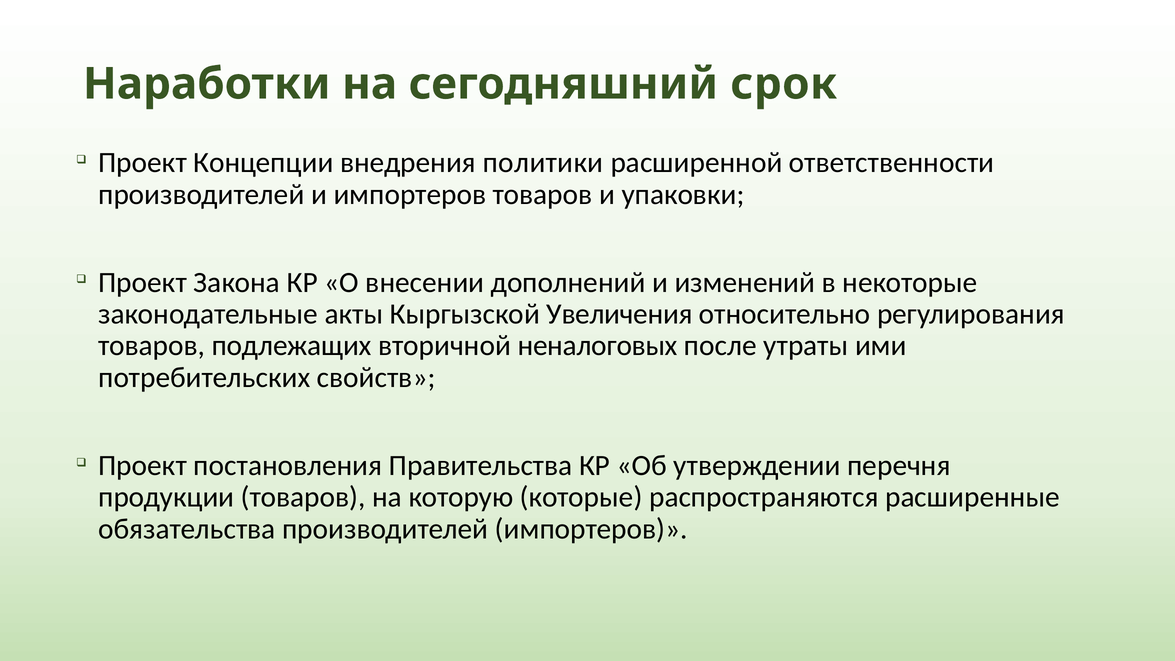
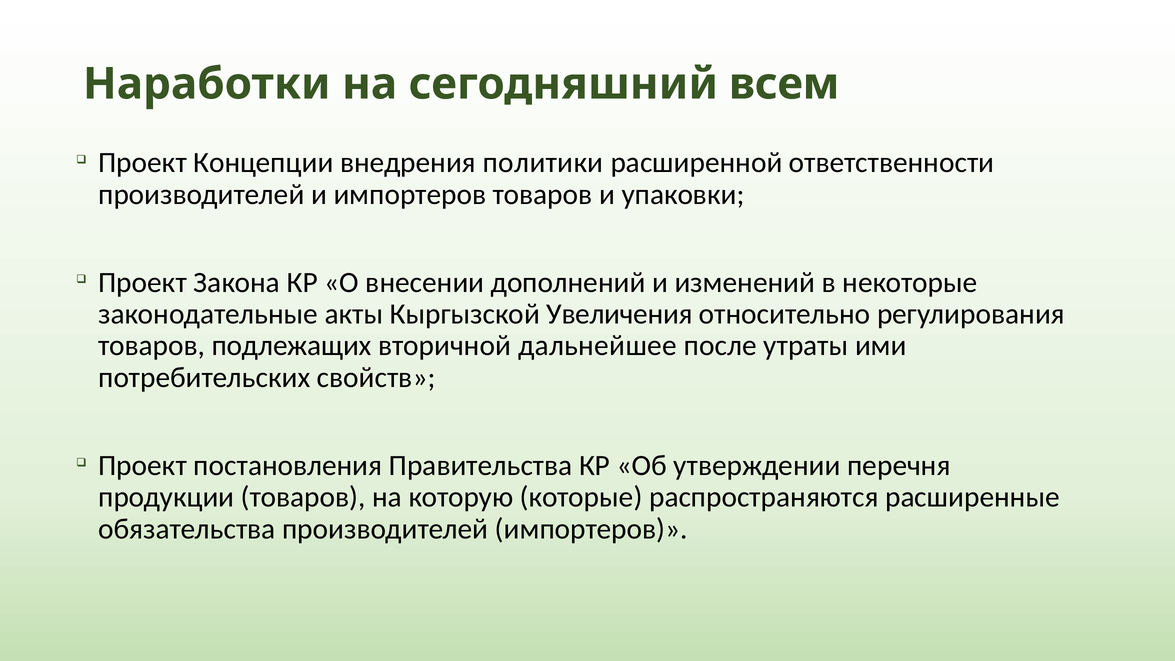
срок: срок -> всем (784, 84)
неналоговых: неналоговых -> дальнейшее (597, 346)
